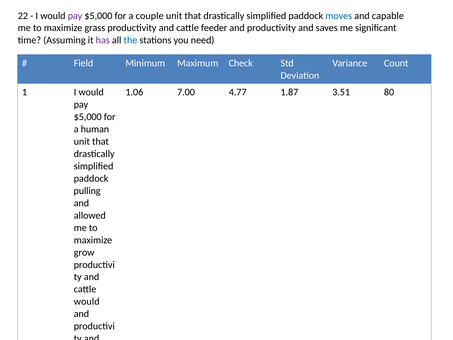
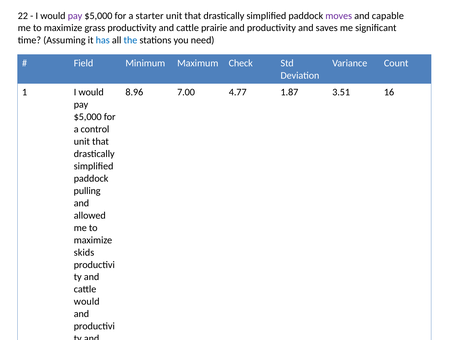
couple: couple -> starter (150, 16)
moves colour: blue -> purple (339, 16)
feeder: feeder -> prairie (214, 28)
has colour: purple -> blue (103, 40)
1.06: 1.06 -> 8.96 (134, 92)
80: 80 -> 16 (389, 92)
human: human -> control (95, 129)
grow: grow -> skids (84, 252)
